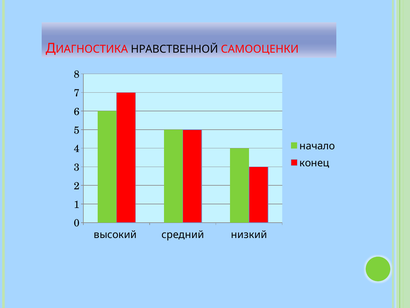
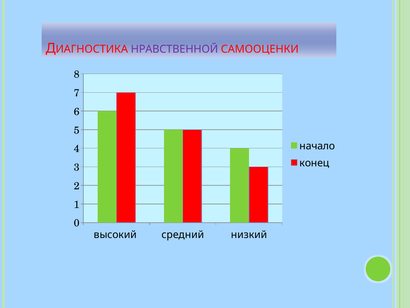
НРАВСТВЕННОЙ colour: black -> purple (174, 49)
